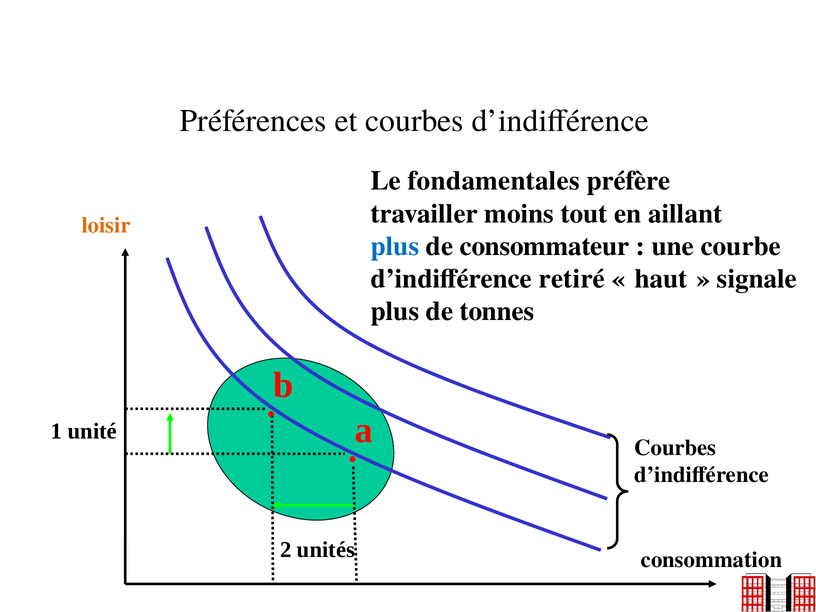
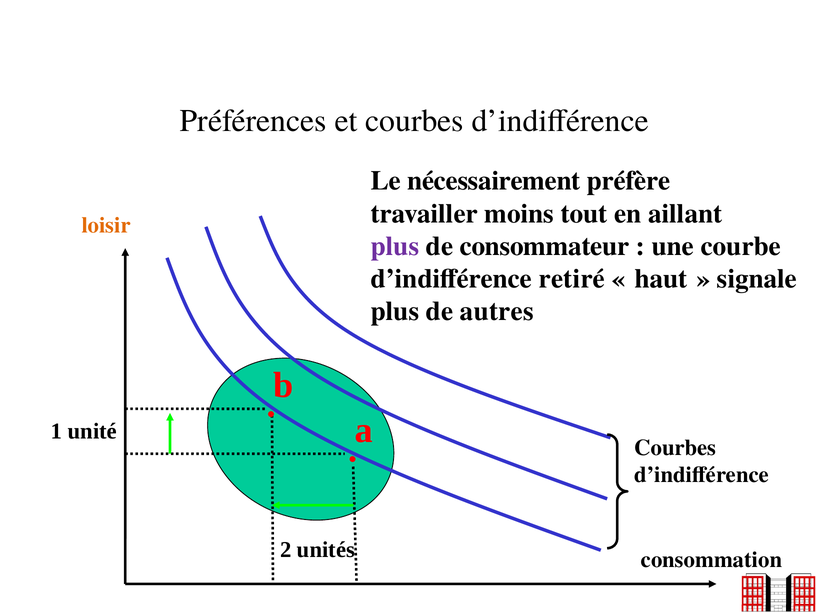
fondamentales: fondamentales -> nécessairement (494, 181)
plus colour: blue -> purple (395, 246)
tonnes: tonnes -> autres (497, 311)
